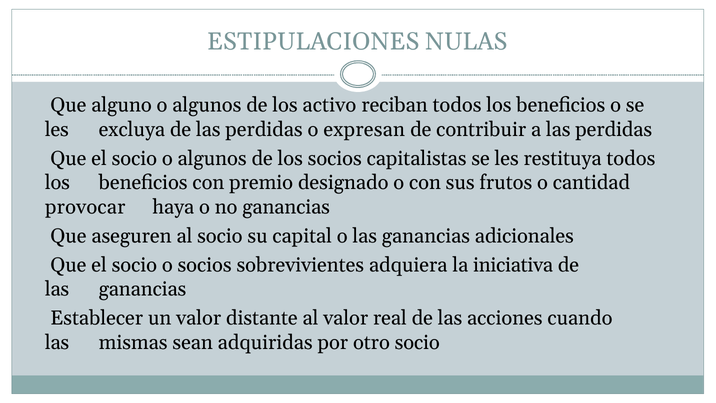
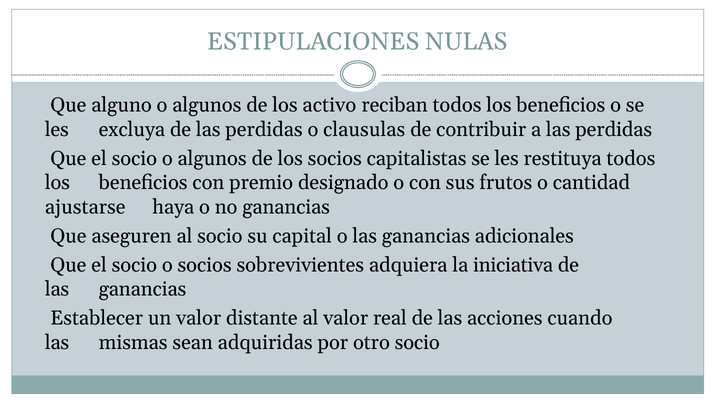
expresan: expresan -> clausulas (364, 129)
provocar: provocar -> ajustarse (85, 207)
